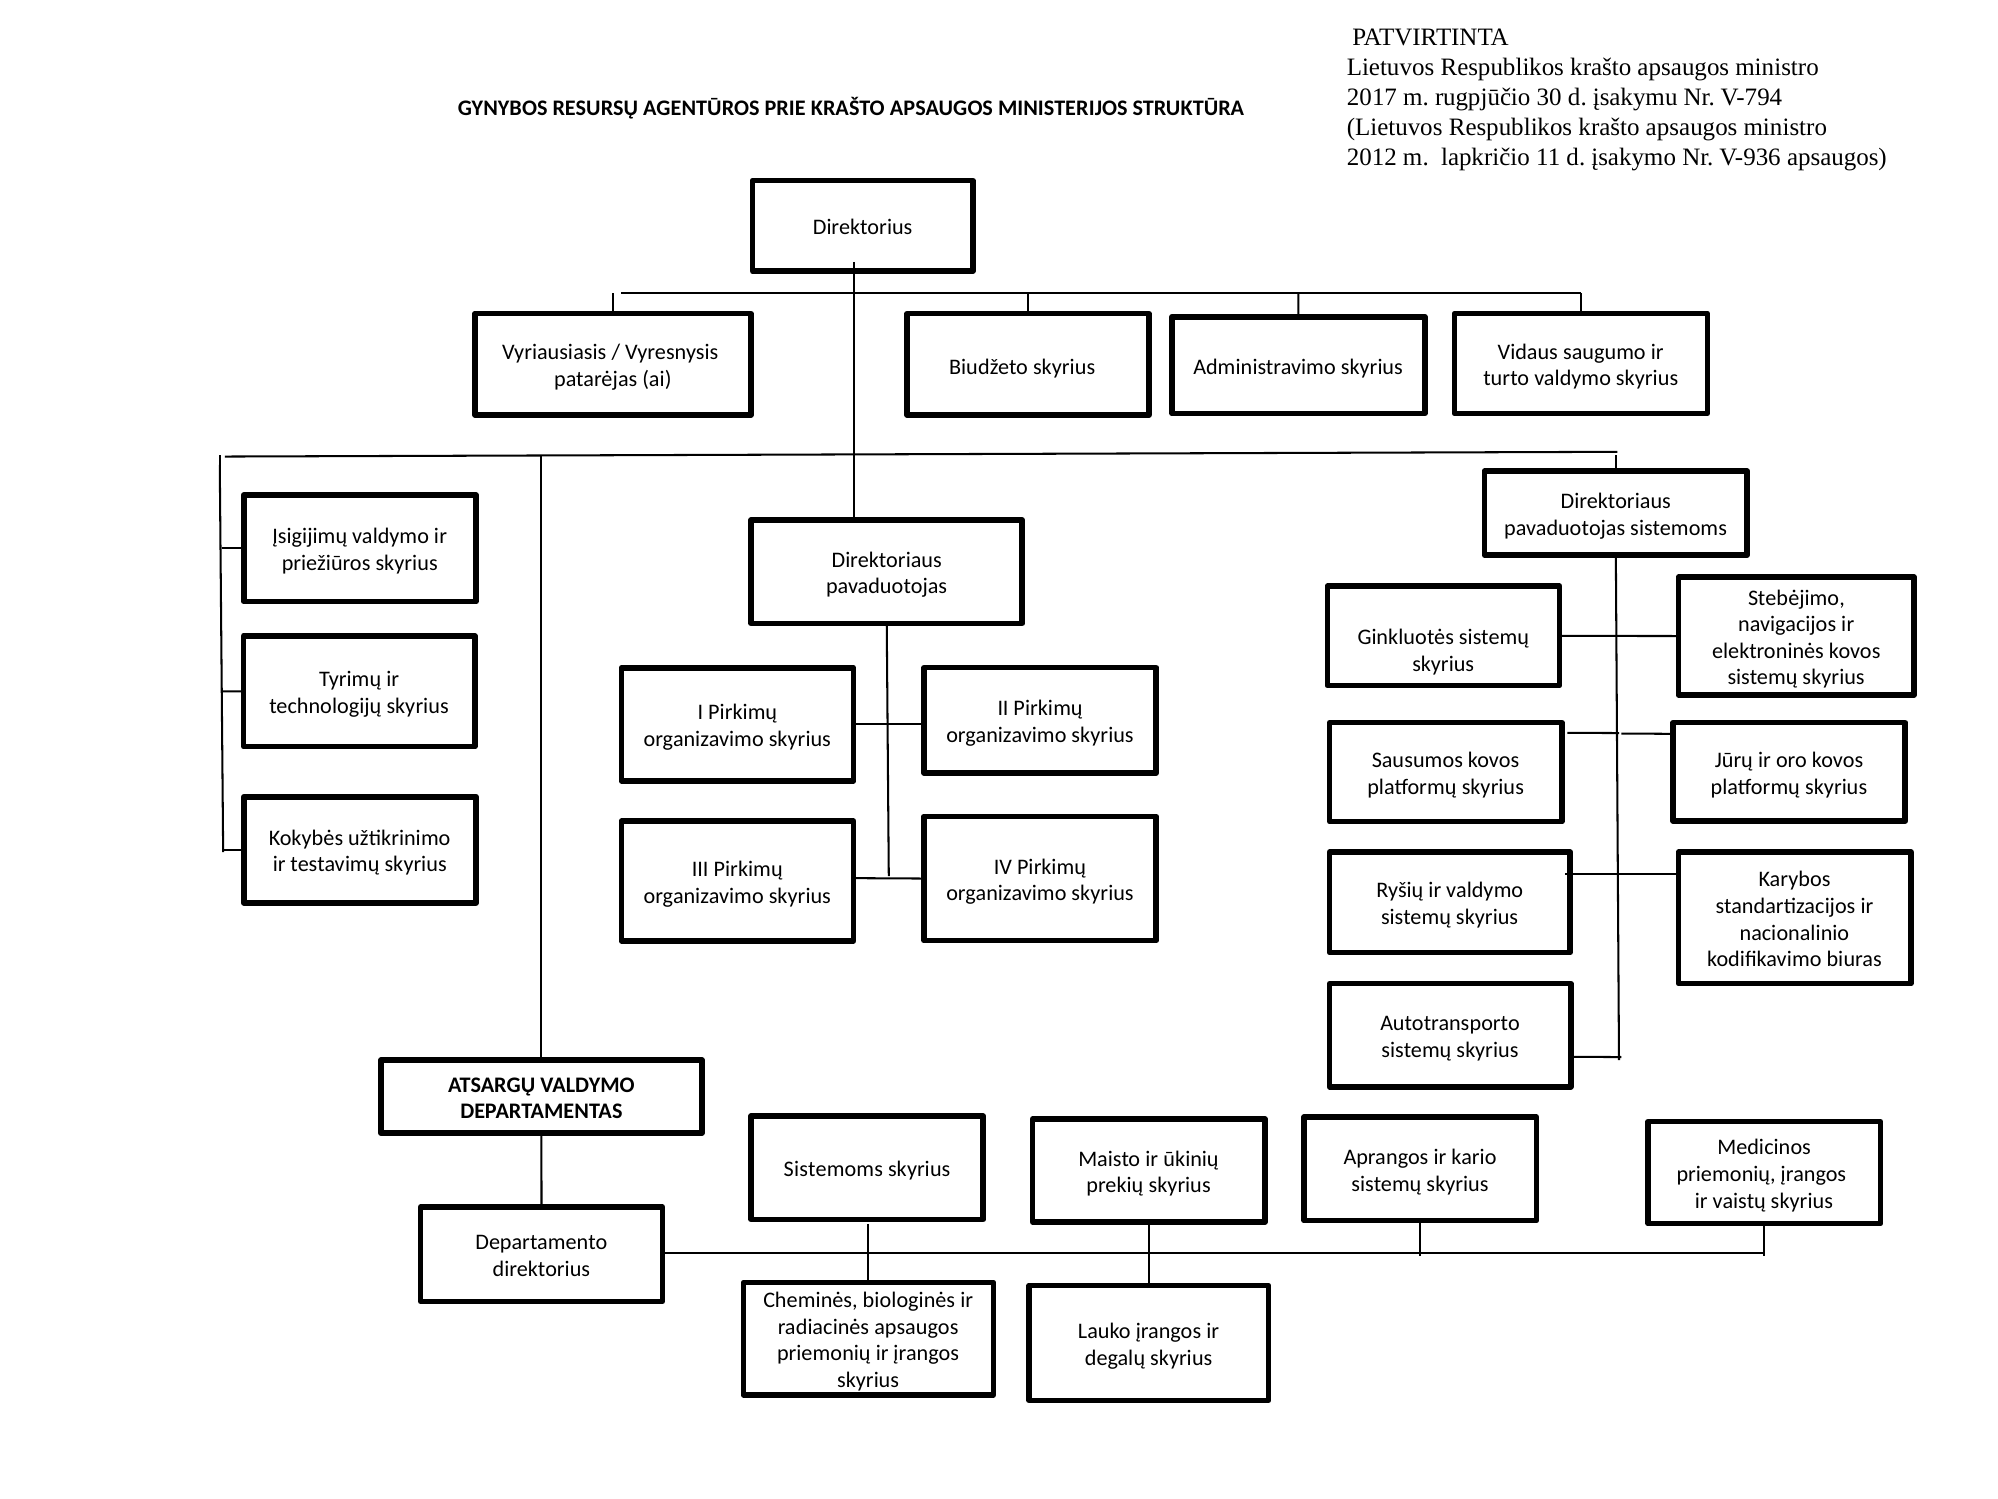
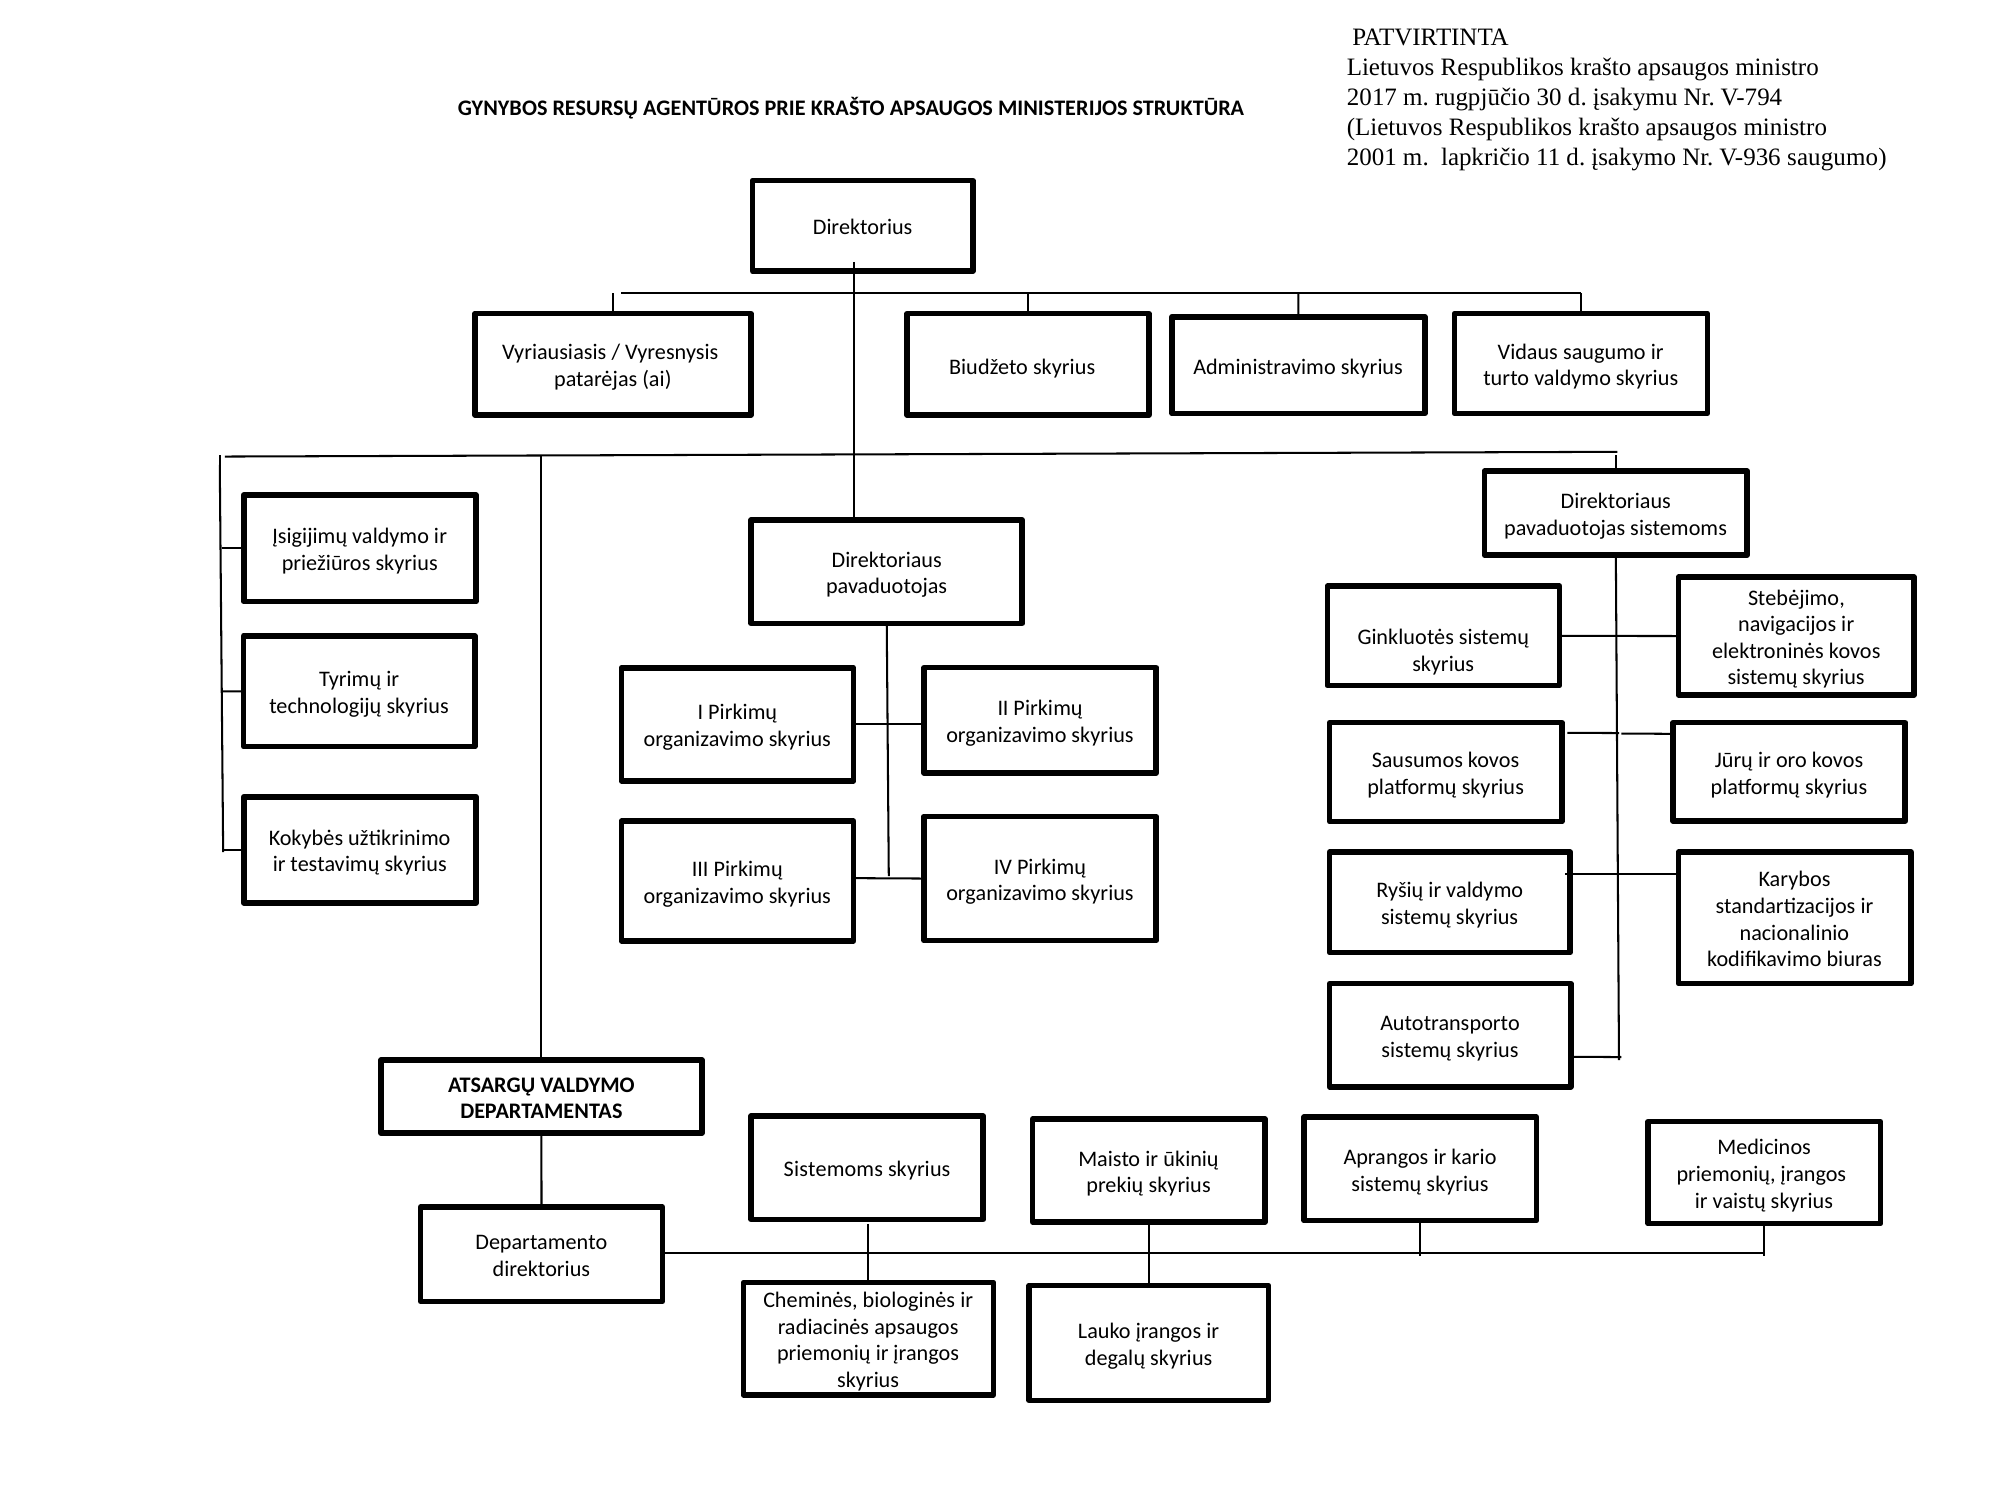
2012: 2012 -> 2001 (1372, 157)
V-936 apsaugos: apsaugos -> saugumo (1837, 157)
